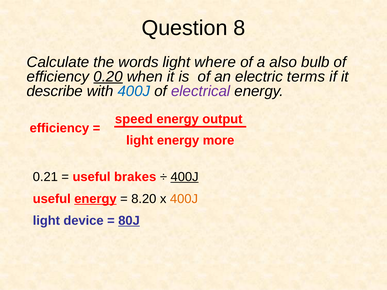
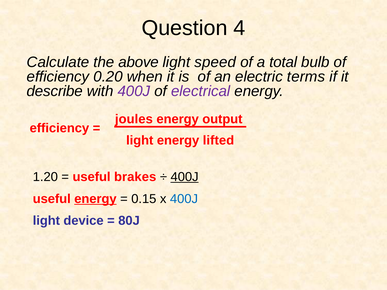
8: 8 -> 4 (239, 28)
words: words -> above (139, 62)
where: where -> speed (215, 62)
also: also -> total (283, 62)
0.20 underline: present -> none (108, 77)
400J colour: blue -> purple (134, 91)
speed: speed -> joules (134, 119)
more: more -> lifted (218, 140)
0.21: 0.21 -> 1.20 (45, 177)
8.20: 8.20 -> 0.15 (144, 199)
400J colour: orange -> blue (184, 199)
80J underline: present -> none (129, 221)
